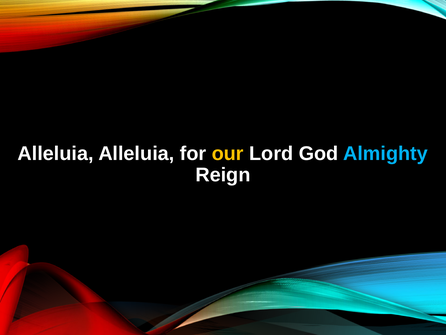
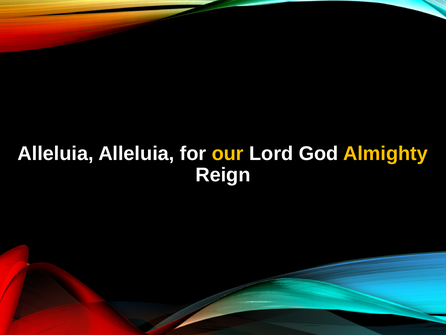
Almighty colour: light blue -> yellow (385, 153)
